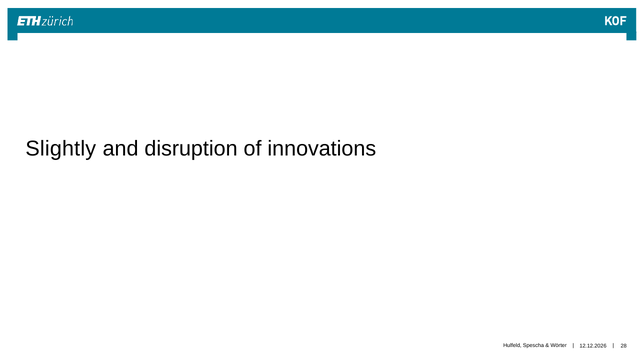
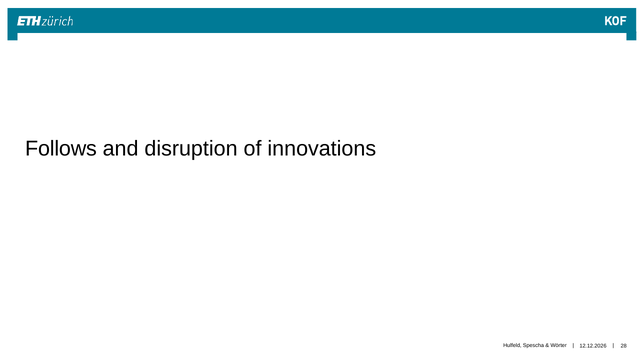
Slightly: Slightly -> Follows (61, 149)
